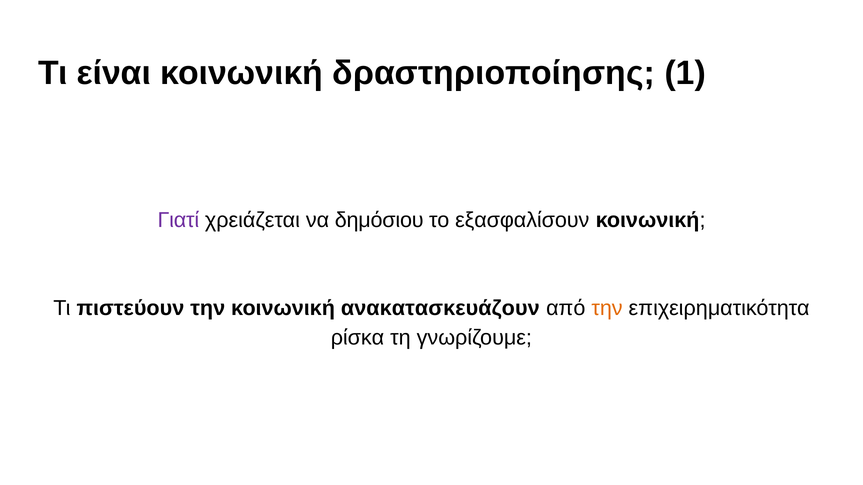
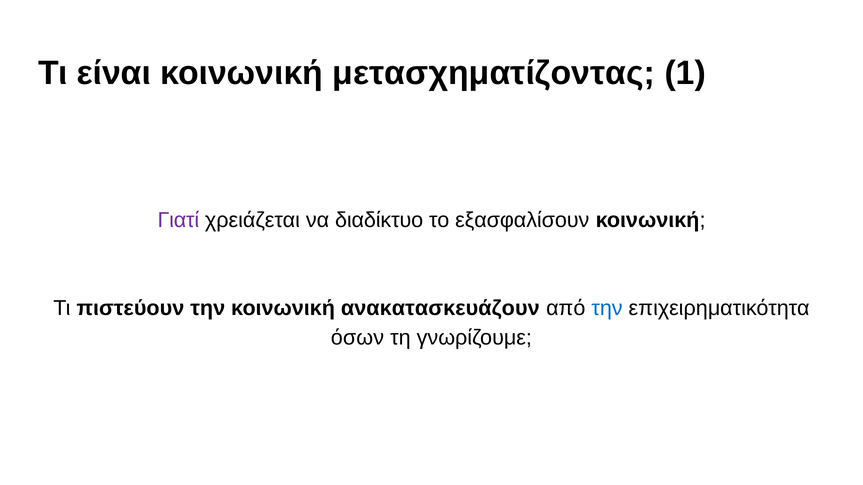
δραστηριοποίησης: δραστηριοποίησης -> μετασχηματίζοντας (494, 73)
δημόσιου: δημόσιου -> διαδίκτυο (379, 220)
την colour: orange -> blue (607, 308)
ρίσκα: ρίσκα -> όσων (357, 338)
